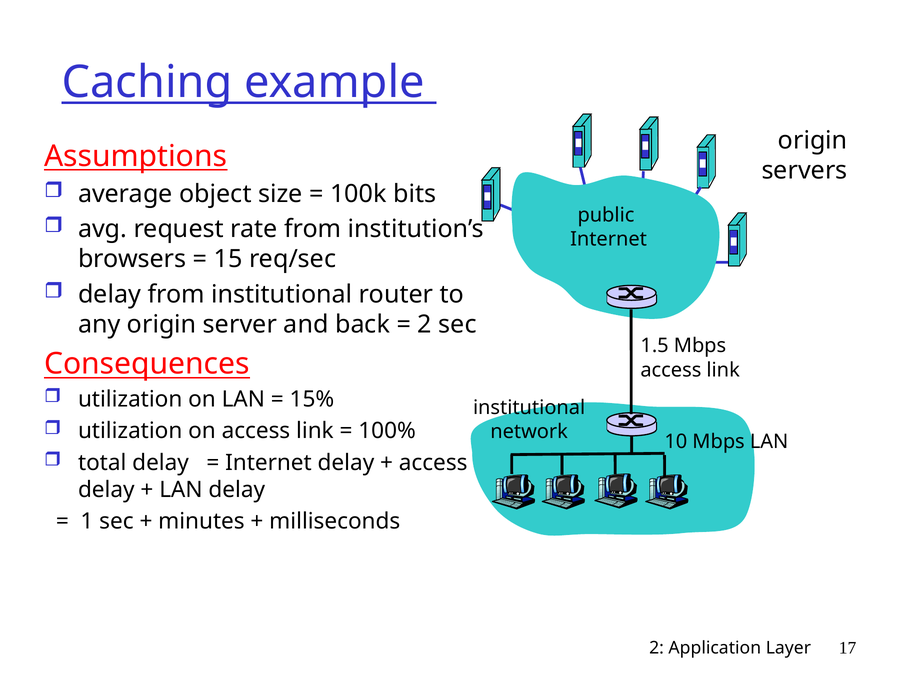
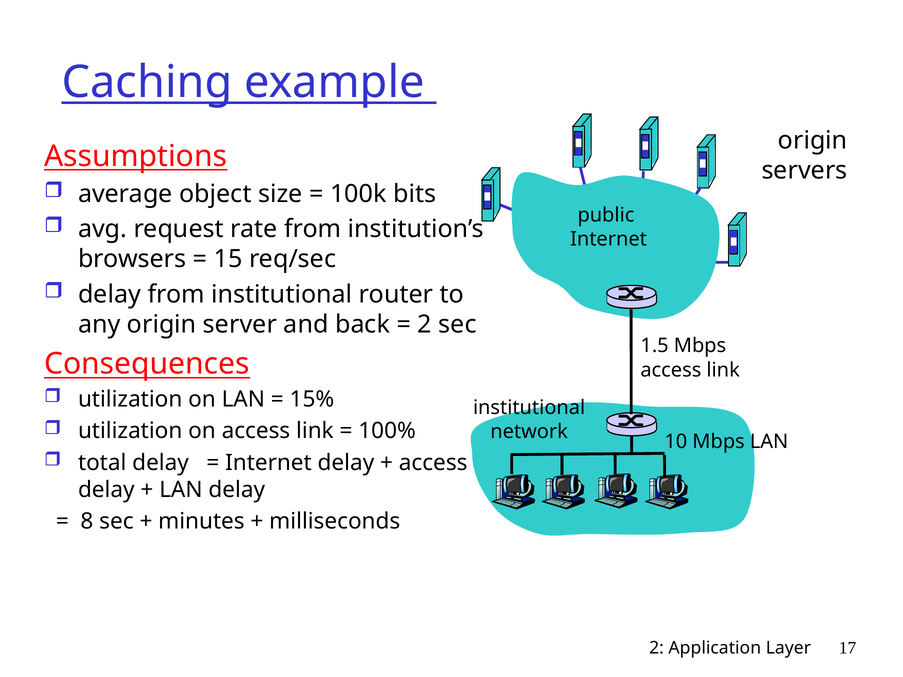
1: 1 -> 8 (87, 521)
